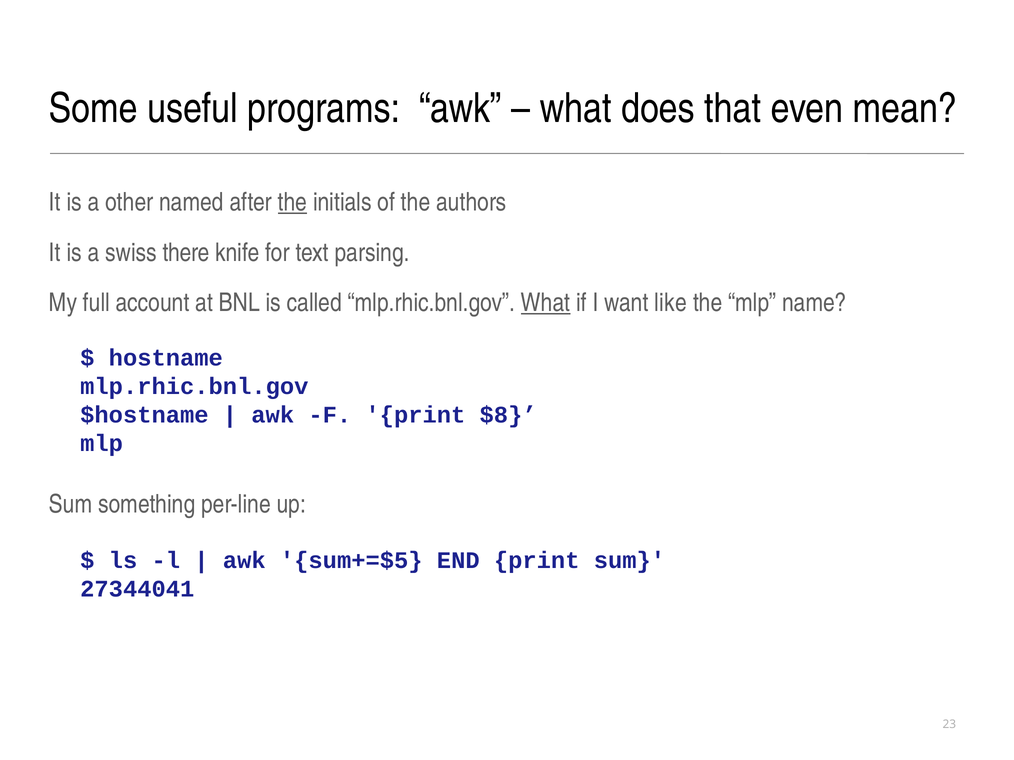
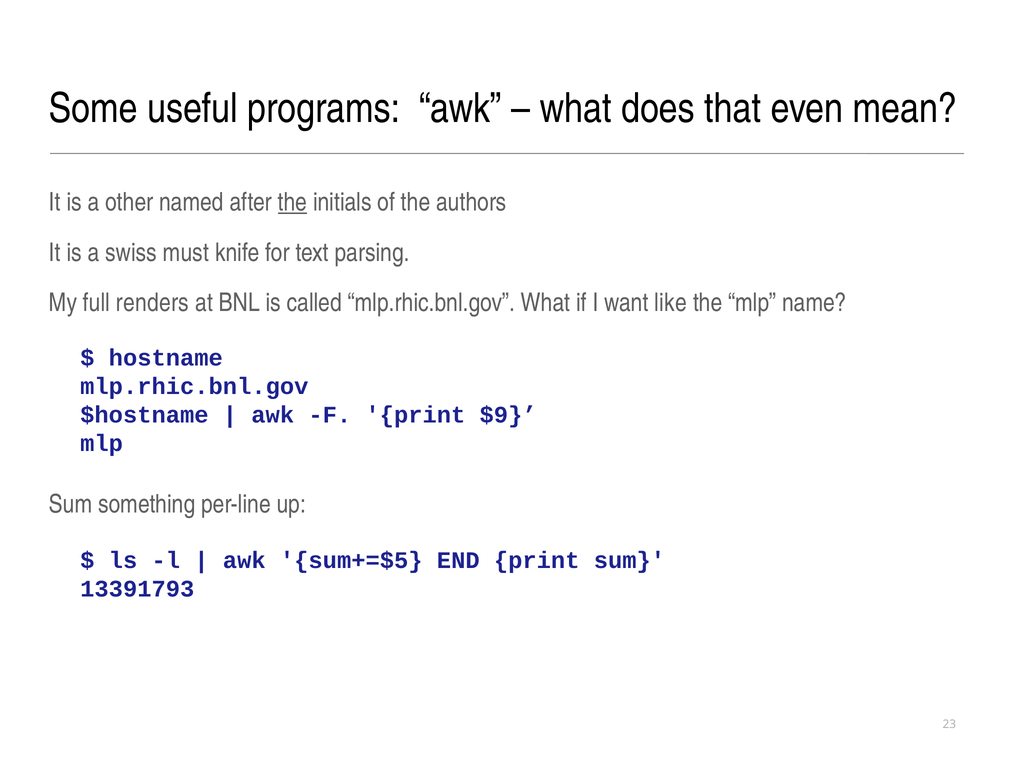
there: there -> must (186, 253)
account: account -> renders (152, 303)
What underline: present -> none (546, 303)
$8: $8 -> $9 (508, 415)
27344041: 27344041 -> 13391793 (137, 589)
